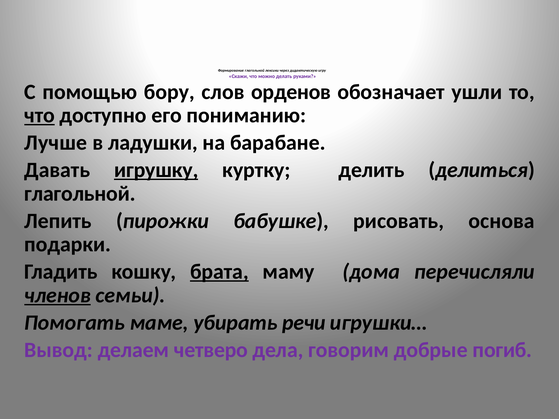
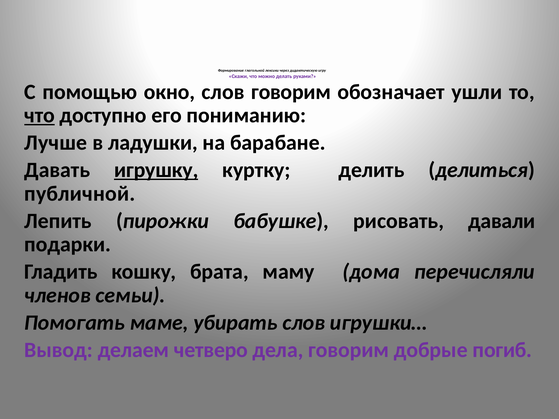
бору: бору -> окно (169, 92)
слов орденов: орденов -> говорим (291, 92)
глагольной: глагольной -> публичной (80, 194)
основа: основа -> давали (502, 221)
брата underline: present -> none (219, 272)
членов underline: present -> none (58, 295)
убирать речи: речи -> слов (304, 323)
